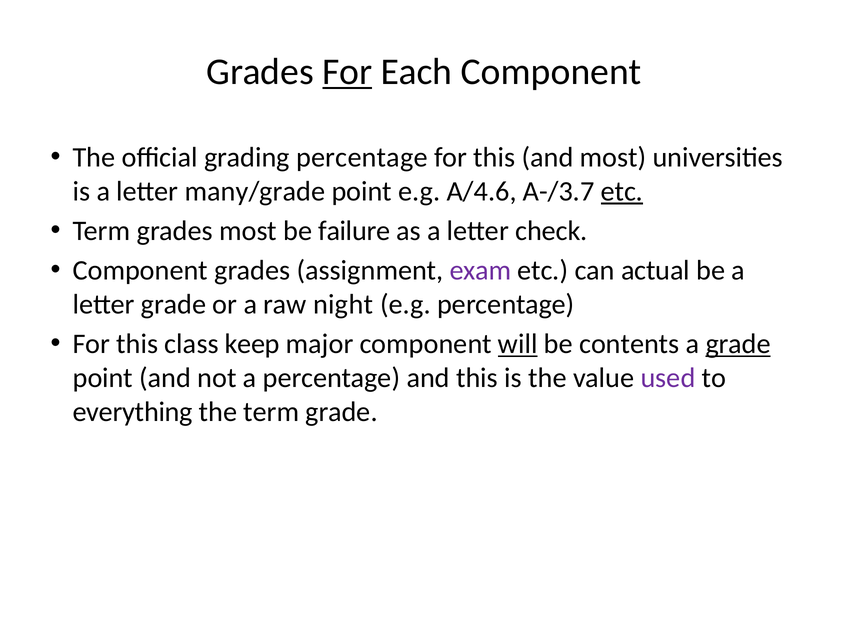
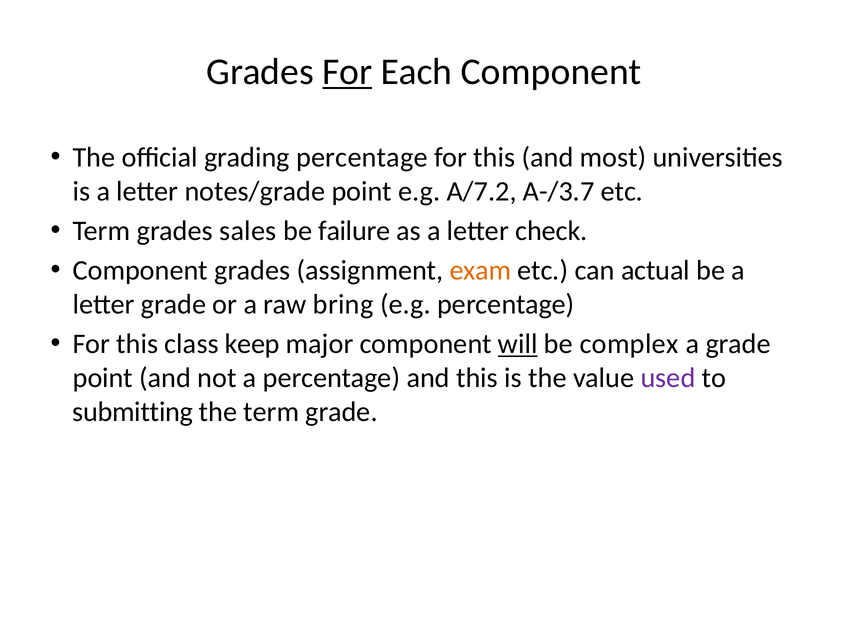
many/grade: many/grade -> notes/grade (255, 191)
A/4.6: A/4.6 -> A/7.2 (482, 191)
etc underline: present -> none (622, 191)
grades most: most -> sales (248, 231)
exam colour: purple -> orange (480, 271)
night: night -> bring (343, 304)
contents: contents -> complex (629, 344)
grade underline: present -> none (738, 344)
everything: everything -> submitting (133, 412)
